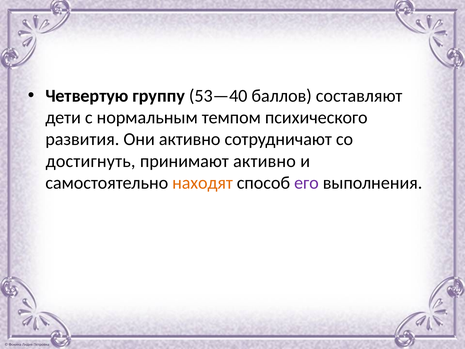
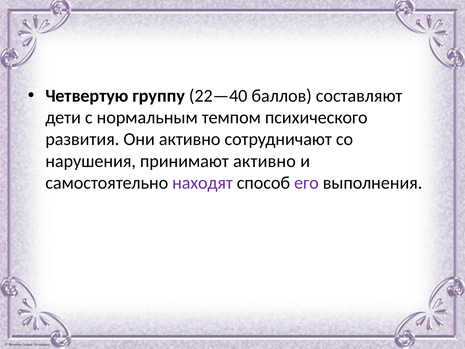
53—40: 53—40 -> 22—40 (218, 96)
достигнуть: достигнуть -> нарушения (91, 161)
находят colour: orange -> purple (203, 183)
